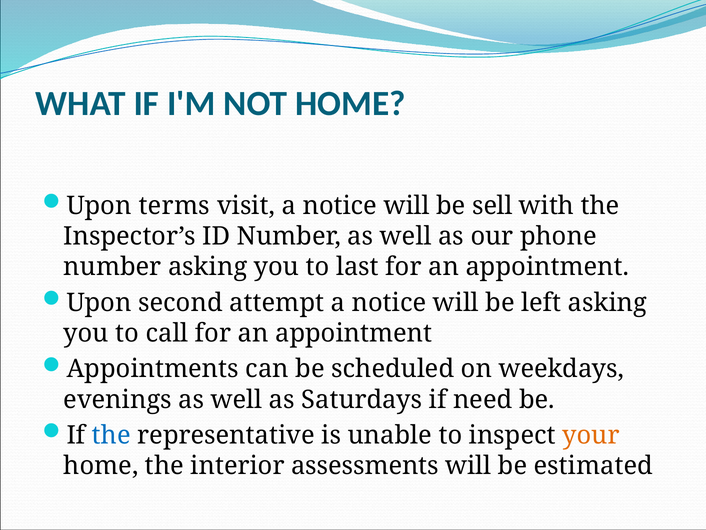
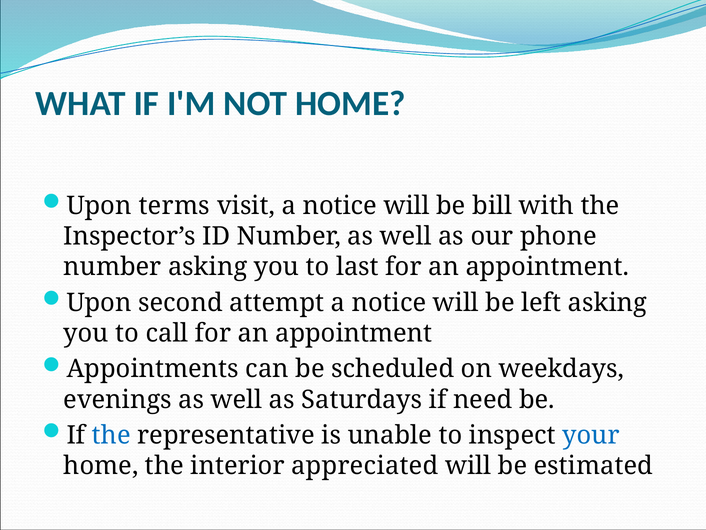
sell: sell -> bill (492, 206)
your colour: orange -> blue (591, 435)
assessments: assessments -> appreciated (365, 466)
